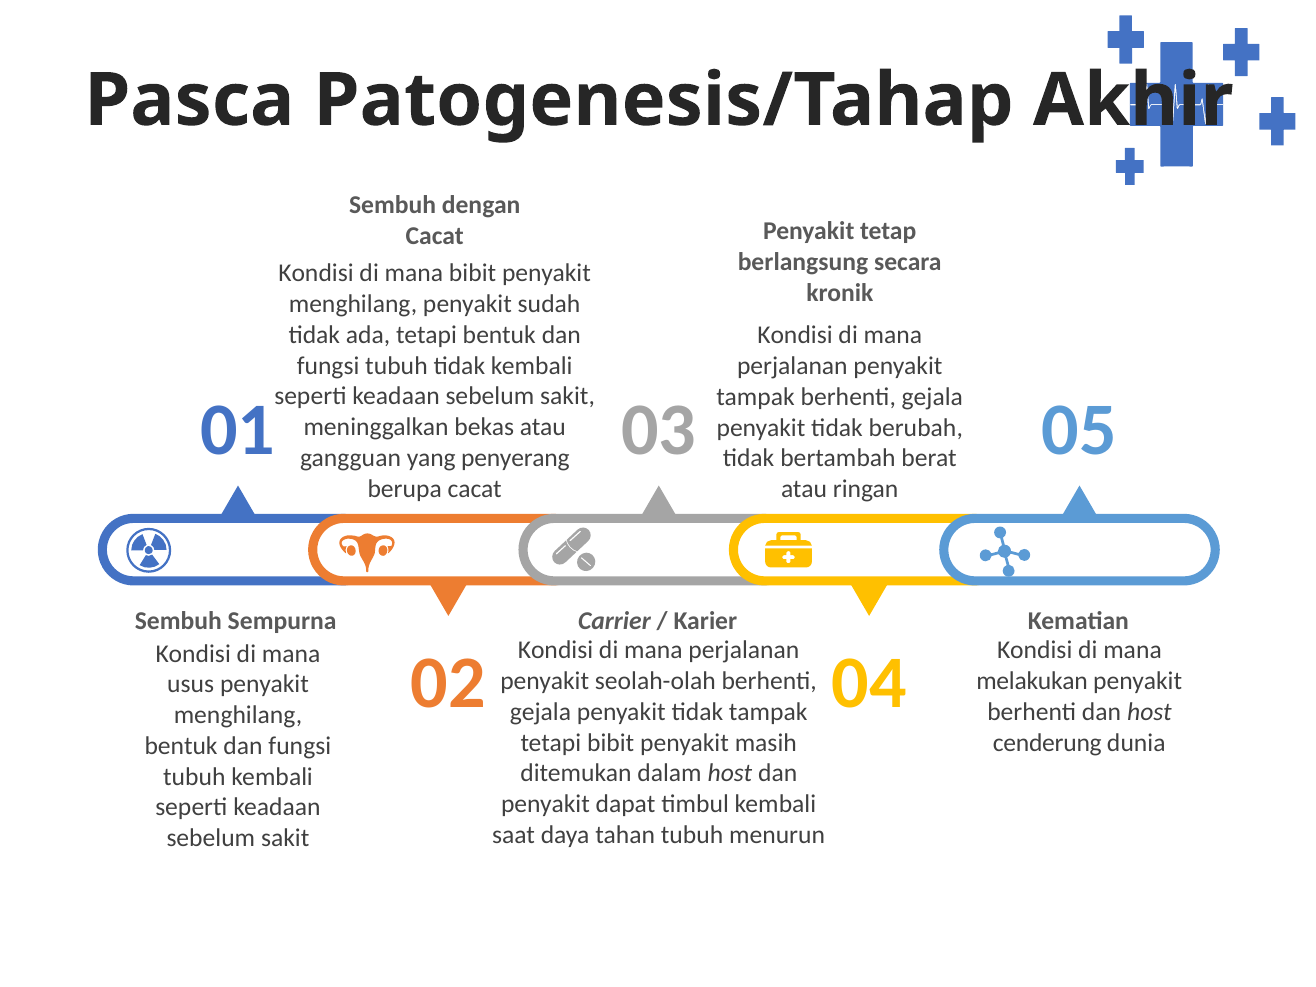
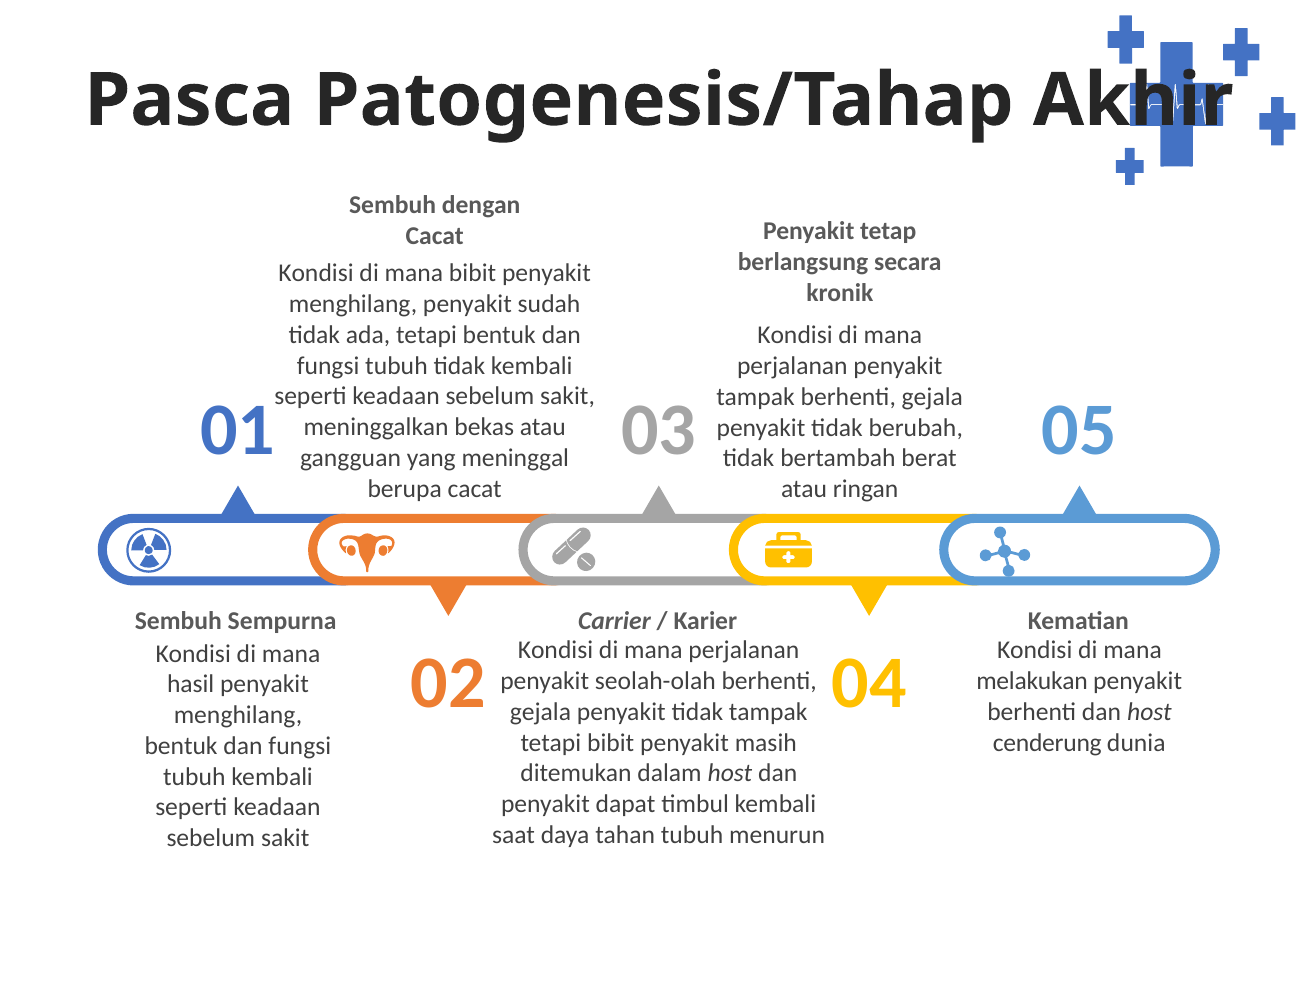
penyerang: penyerang -> meninggal (515, 458)
usus: usus -> hasil (191, 685)
